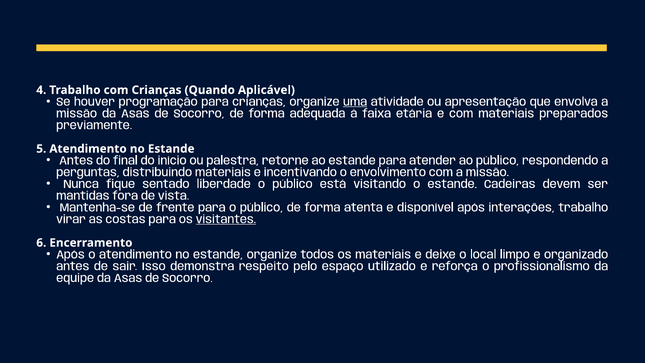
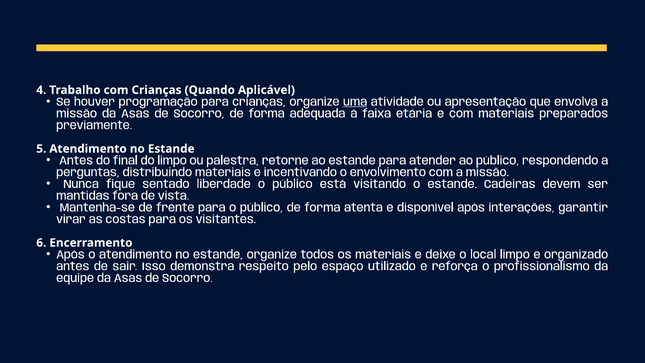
do início: início -> limpo (172, 160)
interações trabalho: trabalho -> garantir (583, 207)
visitantes underline: present -> none (226, 219)
